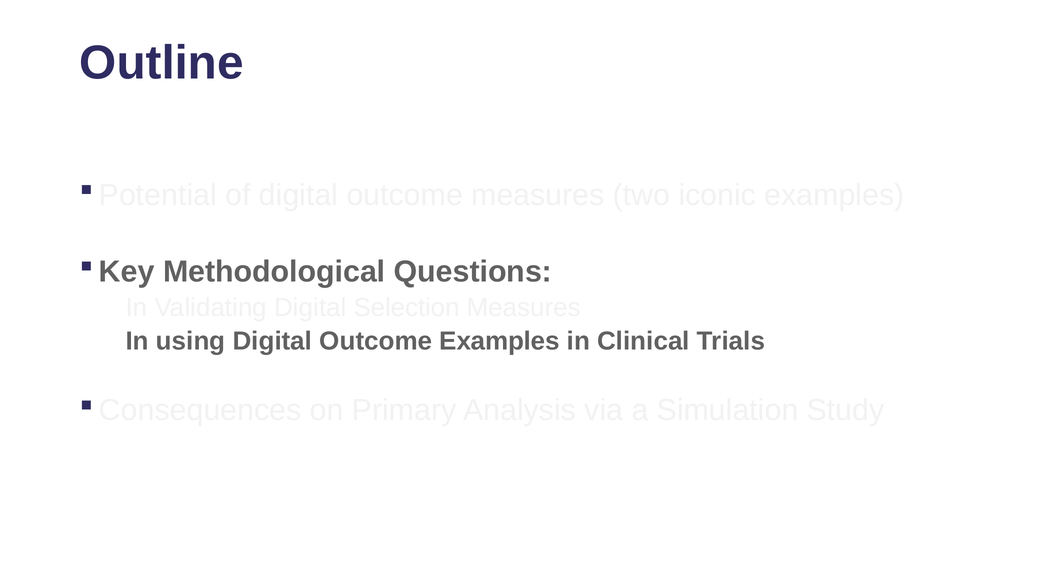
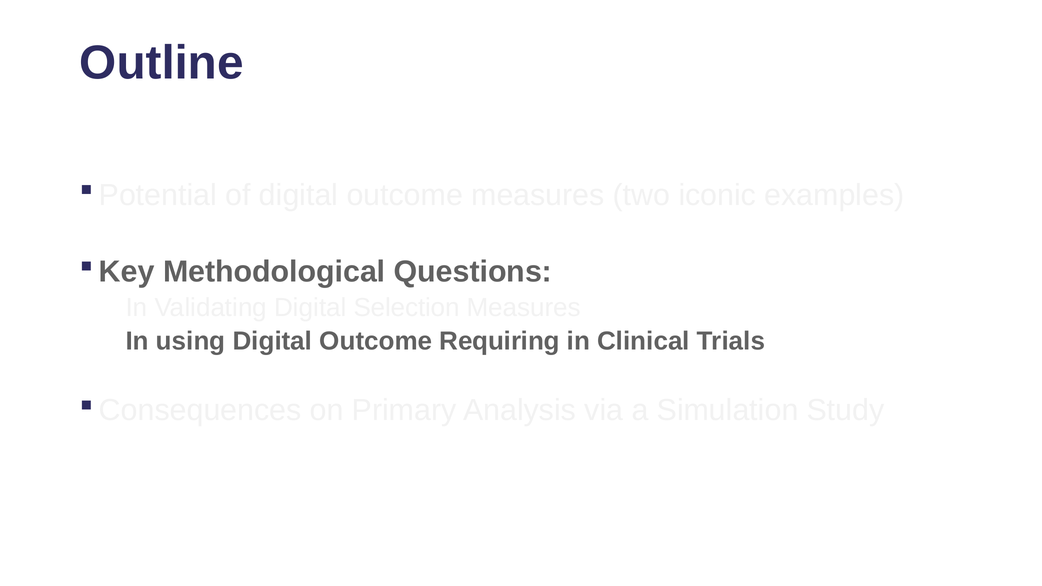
Outcome Examples: Examples -> Requiring (500, 341)
